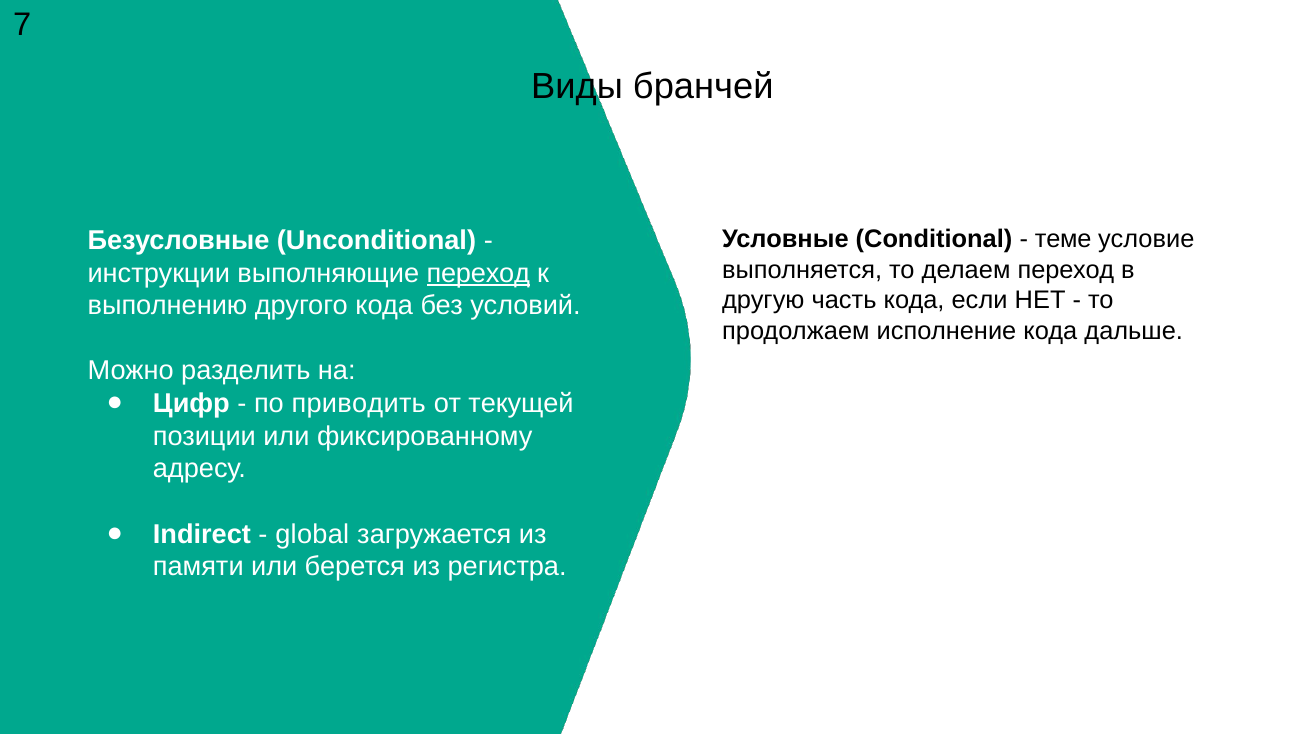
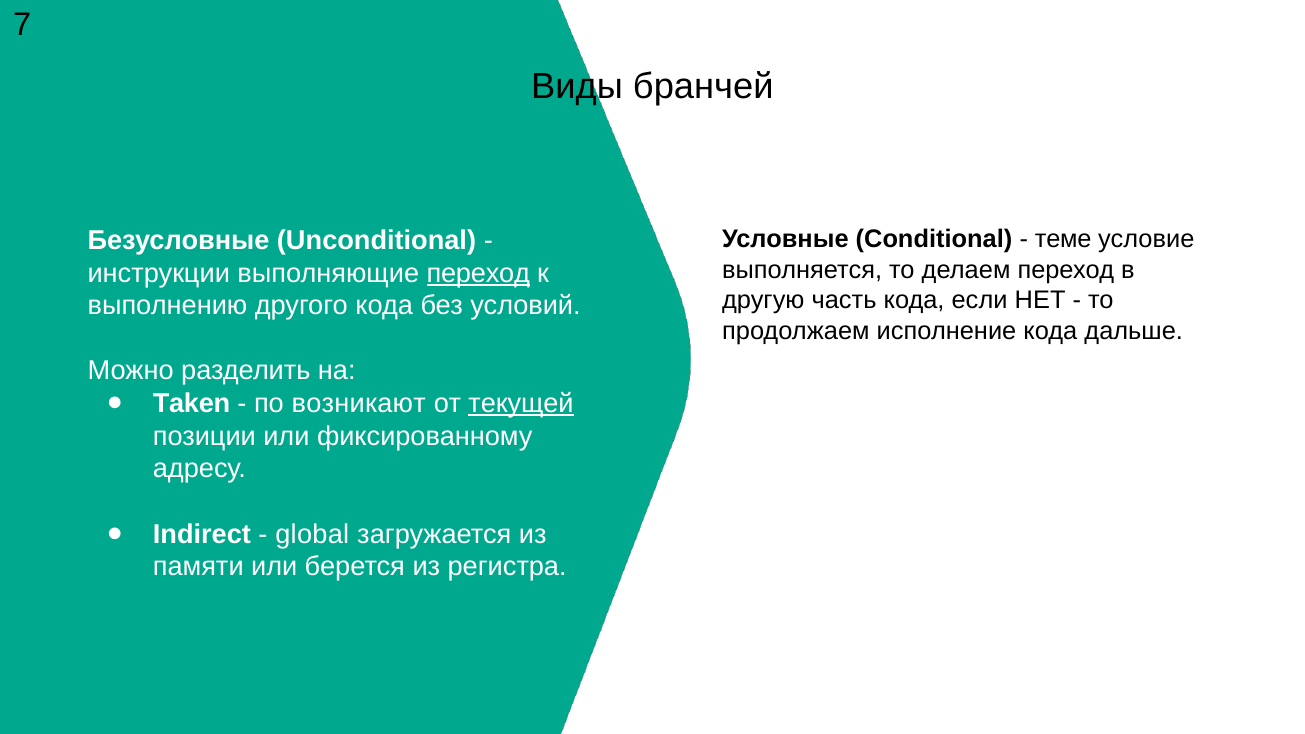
Цифр: Цифр -> Taken (192, 404)
приводить: приводить -> возникают (359, 404)
текущей underline: none -> present (521, 404)
